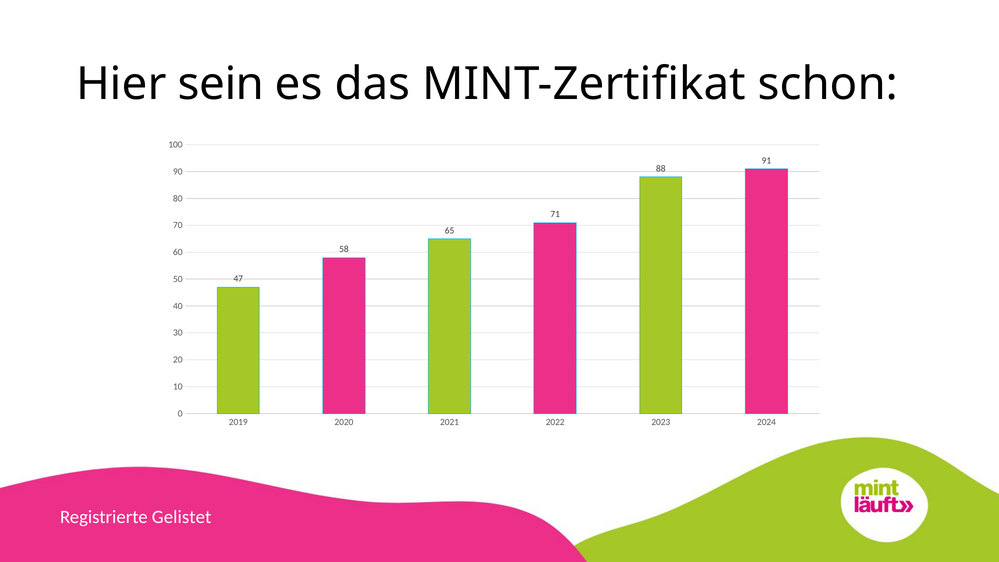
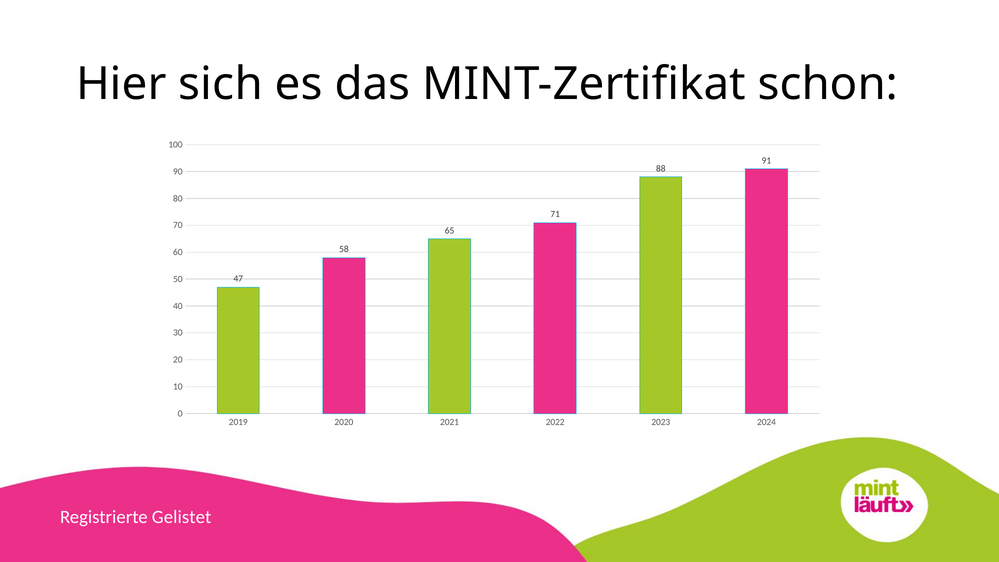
sein: sein -> sich (221, 84)
